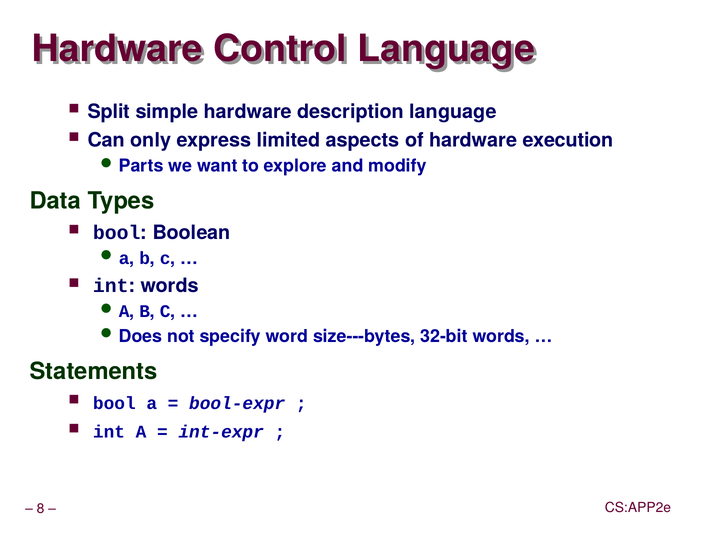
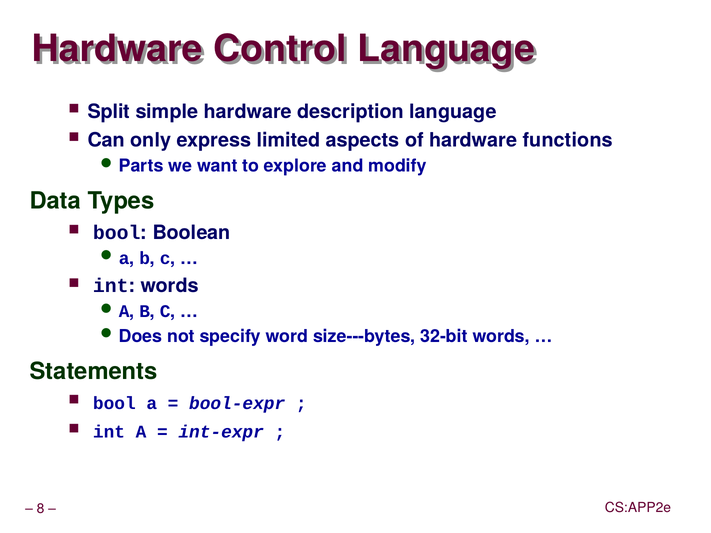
execution: execution -> functions (568, 140)
